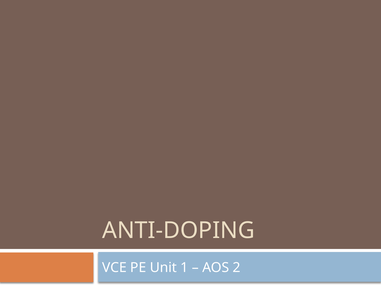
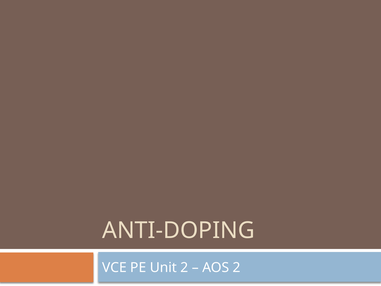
Unit 1: 1 -> 2 (184, 267)
